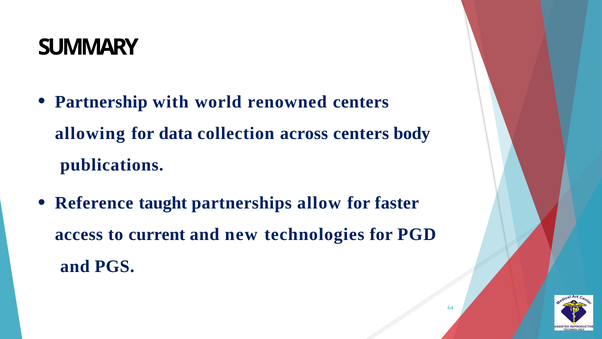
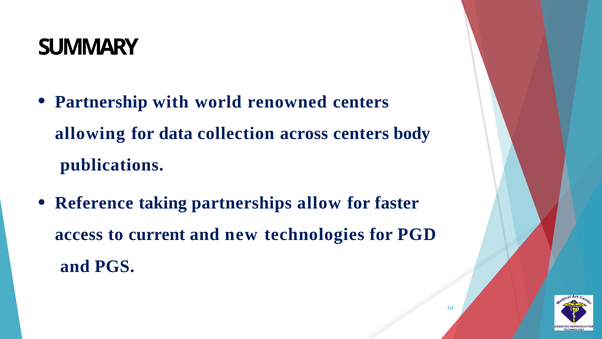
taught: taught -> taking (163, 203)
